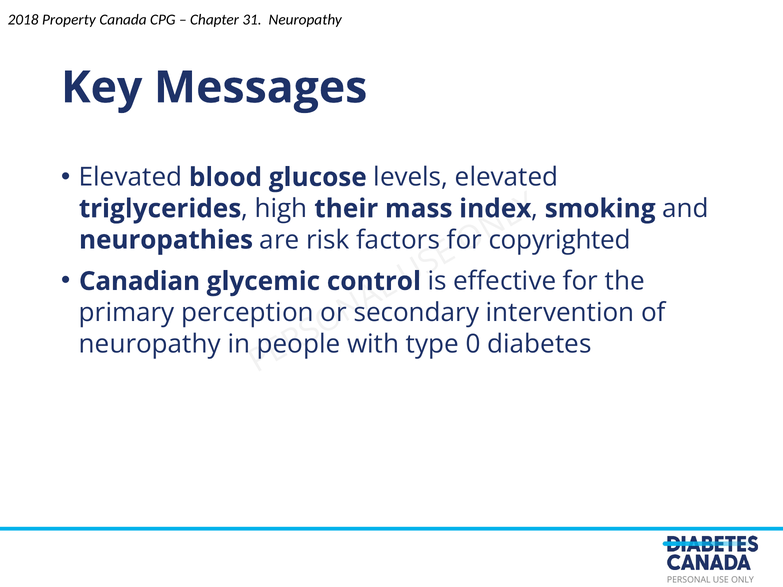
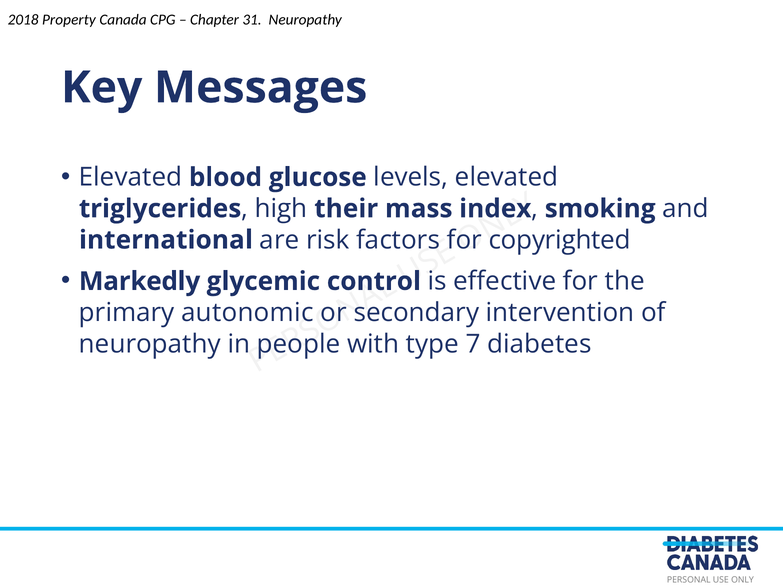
neuropathies: neuropathies -> international (166, 240)
Canadian: Canadian -> Markedly (140, 281)
perception: perception -> autonomic (247, 313)
0: 0 -> 7 (473, 344)
